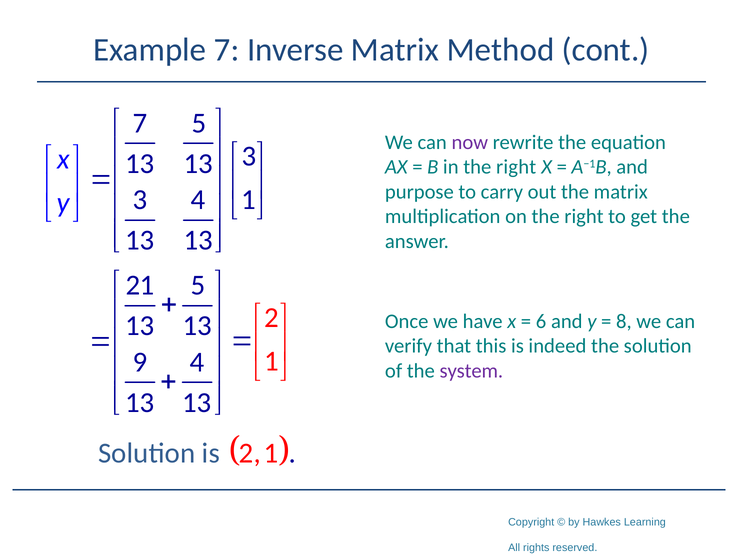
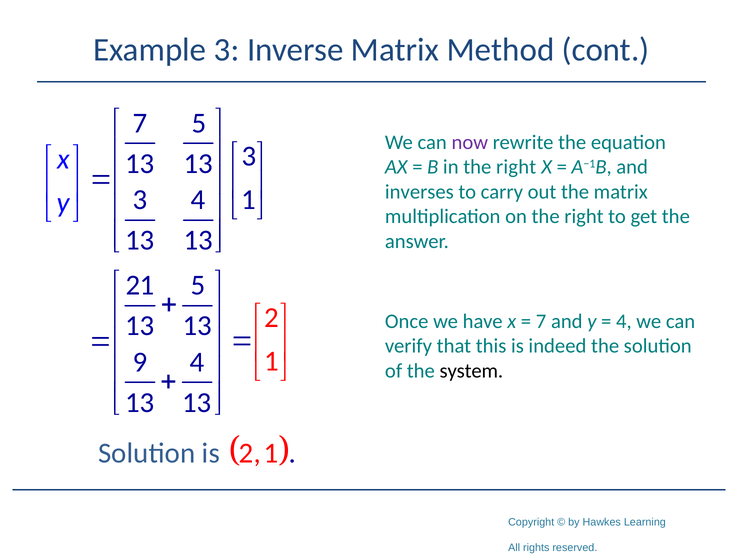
Example 7: 7 -> 3 (227, 50)
purpose: purpose -> inverses (419, 192)
6: 6 -> 7 (541, 321)
8: 8 -> 4 (624, 321)
system colour: purple -> black (471, 370)
